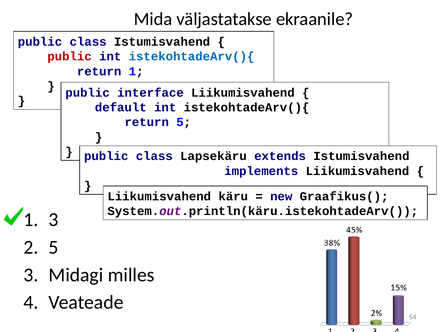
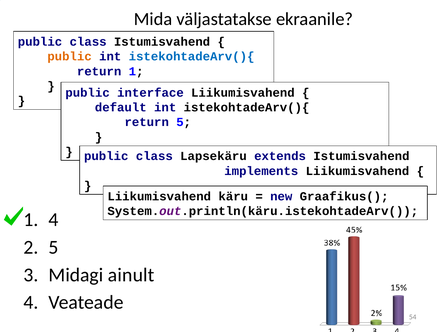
public colour: red -> orange (70, 57)
1 3: 3 -> 4 (54, 220)
milles: milles -> ainult (131, 275)
